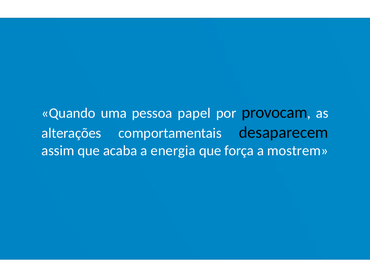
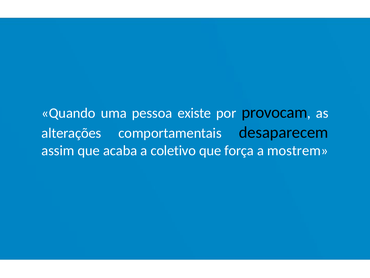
papel: papel -> existe (194, 113)
energia: energia -> coletivo (173, 150)
